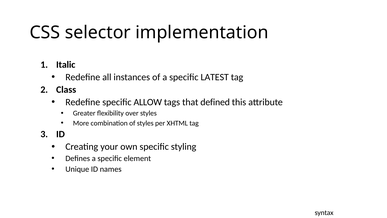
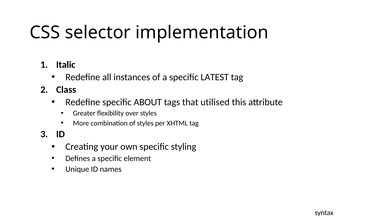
ALLOW: ALLOW -> ABOUT (148, 102)
defined: defined -> utilised (215, 102)
